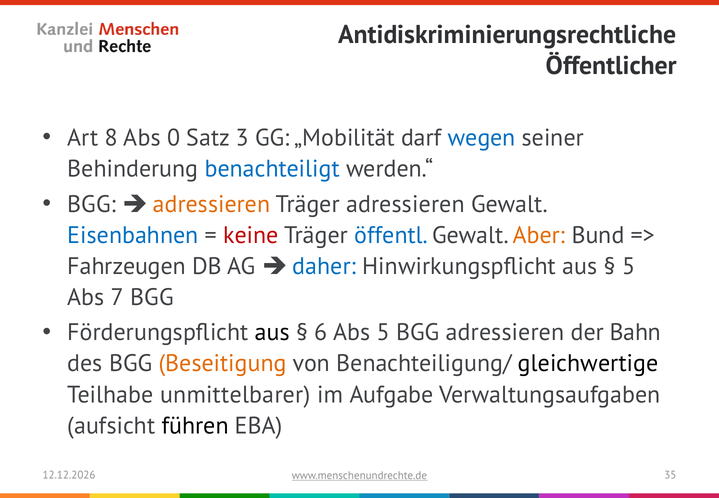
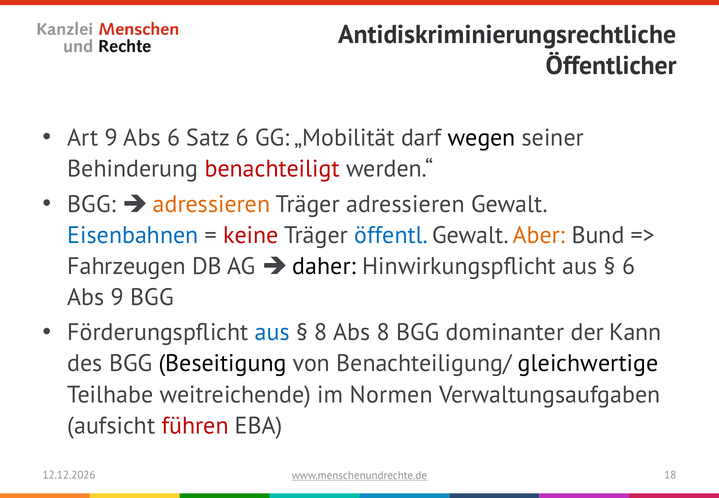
Art 8: 8 -> 9 (111, 138)
Abs 0: 0 -> 6 (174, 138)
Satz 3: 3 -> 6 (242, 138)
wegen colour: blue -> black (482, 138)
benachteiligt colour: blue -> red (272, 169)
daher colour: blue -> black (324, 266)
5: 5 -> 6 (629, 266)
Abs 7: 7 -> 9 (117, 297)
aus colour: black -> blue (272, 332)
6: 6 -> 8 (321, 332)
Abs 5: 5 -> 8 (383, 332)
BGG adressieren: adressieren -> dominanter (505, 332)
Bahn: Bahn -> Kann (635, 332)
Beseitigung colour: orange -> black (223, 363)
unmittelbarer: unmittelbarer -> weitreichende (235, 394)
Aufgabe: Aufgabe -> Normen (391, 394)
führen colour: black -> red (195, 425)
35: 35 -> 18 (670, 475)
